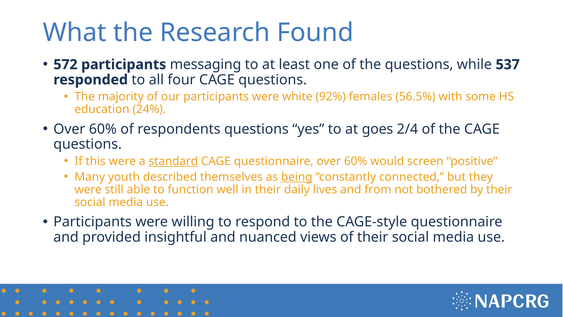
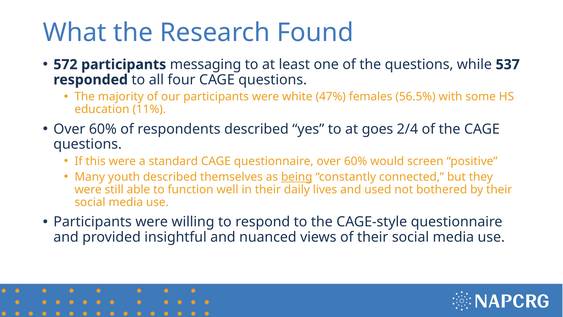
92%: 92% -> 47% (331, 97)
24%: 24% -> 11% (149, 109)
respondents questions: questions -> described (256, 129)
standard underline: present -> none (173, 161)
from: from -> used (378, 189)
